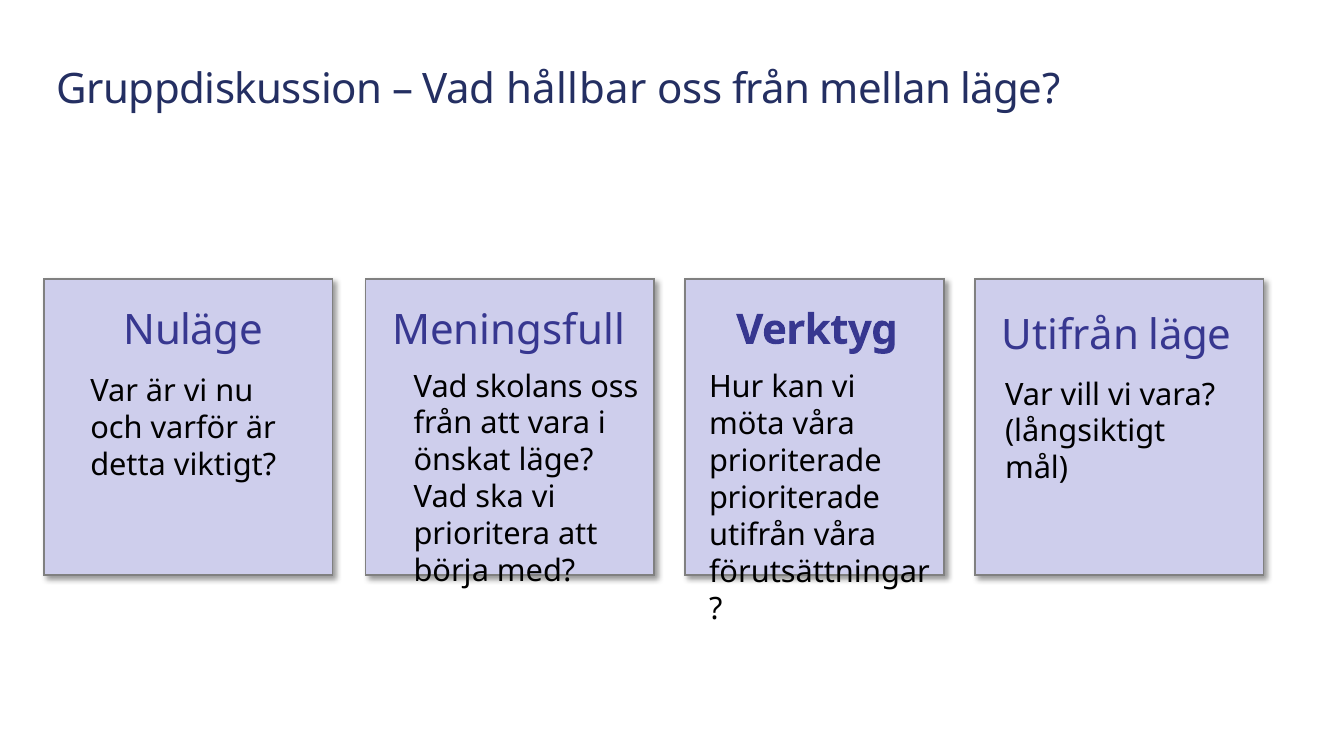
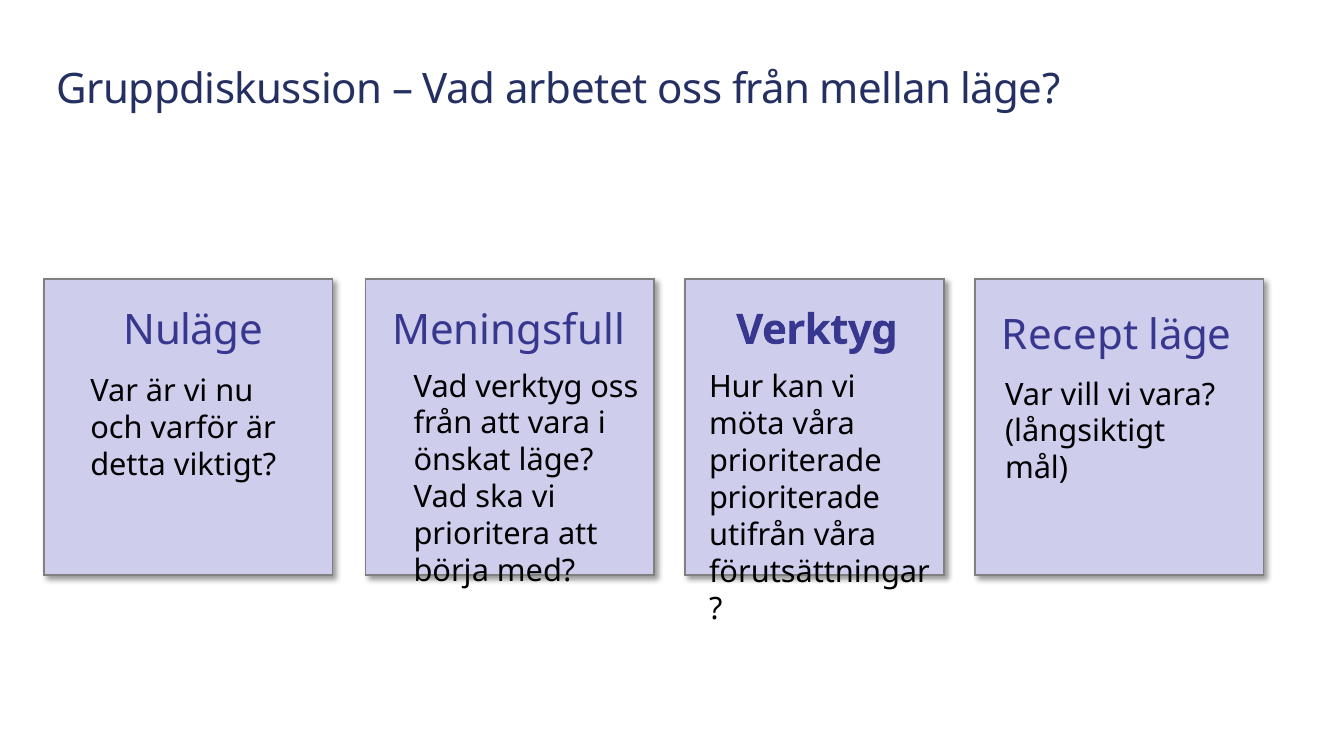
hållbar: hållbar -> arbetet (577, 90)
Nuläge Utifrån: Utifrån -> Recept (1070, 336)
Vad skolans: skolans -> verktyg (529, 387)
